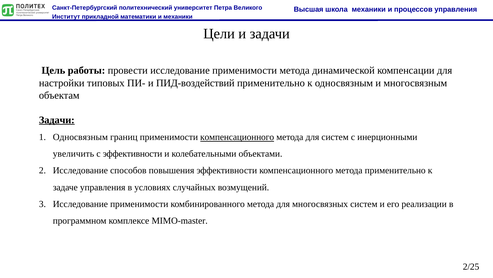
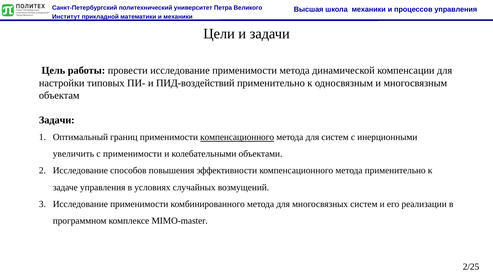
Задачи underline: present -> none (57, 120)
Односвязным: Односвязным -> Оптимальный (80, 137)
с эффективности: эффективности -> применимости (132, 154)
